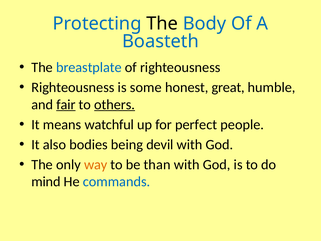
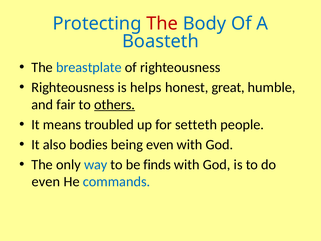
The colour: black -> red (162, 24)
some: some -> helps (146, 87)
fair underline: present -> none (66, 104)
watchful: watchful -> troubled (109, 124)
perfect: perfect -> setteth (196, 124)
being devil: devil -> even (160, 144)
way colour: orange -> blue (96, 164)
than: than -> finds (157, 164)
mind: mind -> even (46, 182)
